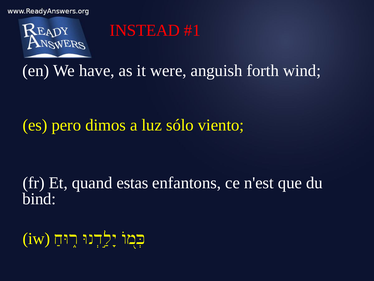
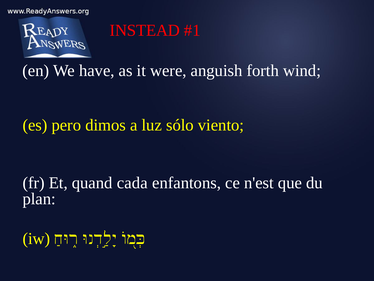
estas: estas -> cada (132, 182)
bind: bind -> plan (39, 198)
